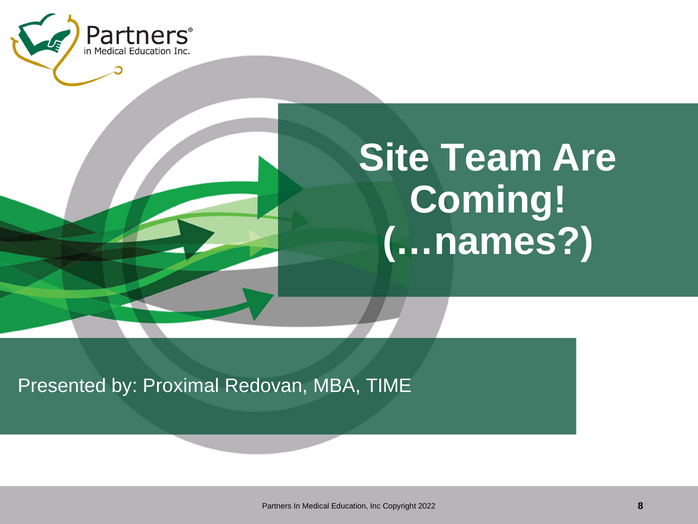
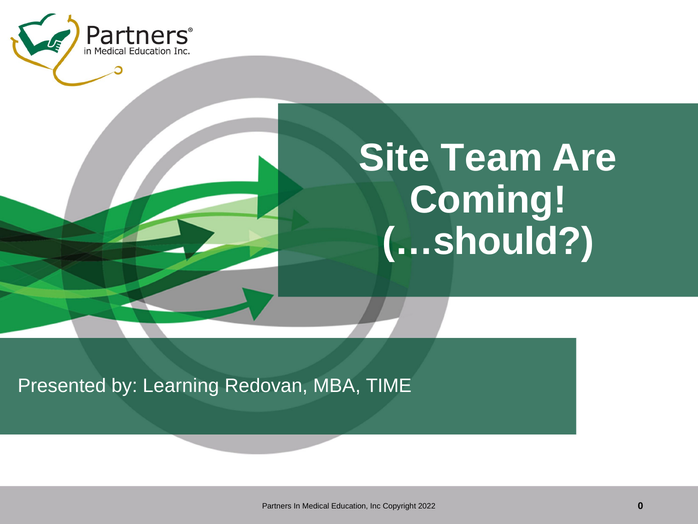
…names: …names -> …should (488, 241)
Proximal: Proximal -> Learning (181, 386)
8: 8 -> 0 (640, 506)
